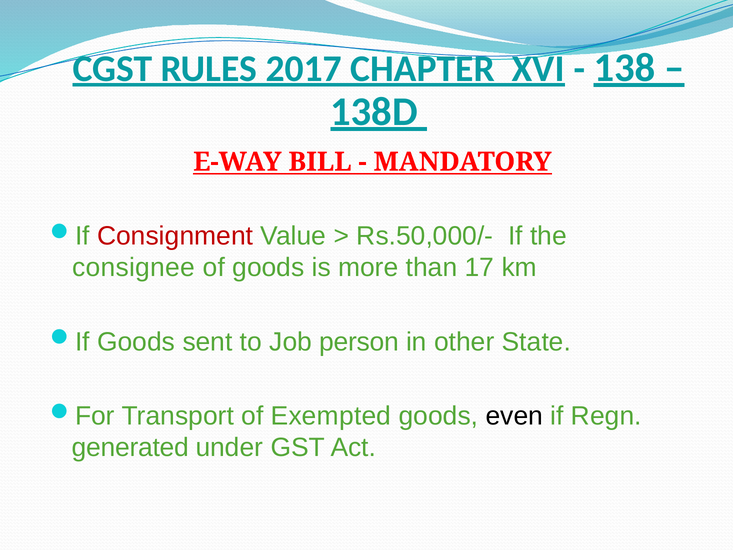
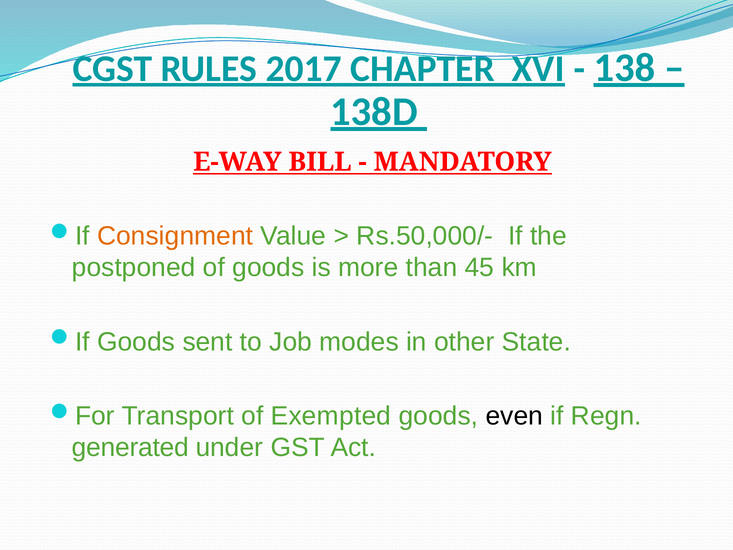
Consignment colour: red -> orange (175, 236)
consignee: consignee -> postponed (134, 268)
17: 17 -> 45 (479, 268)
person: person -> modes (359, 342)
